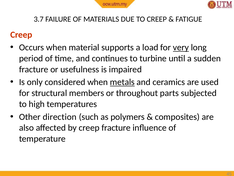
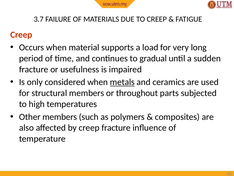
very underline: present -> none (181, 47)
turbine: turbine -> gradual (153, 58)
Other direction: direction -> members (60, 117)
